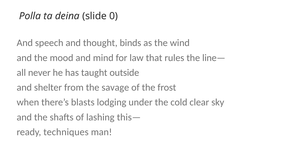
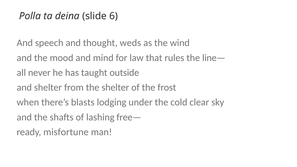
0: 0 -> 6 (114, 16)
binds: binds -> weds (130, 43)
the savage: savage -> shelter (115, 88)
this—: this— -> free— (129, 117)
techniques: techniques -> misfortune (66, 132)
